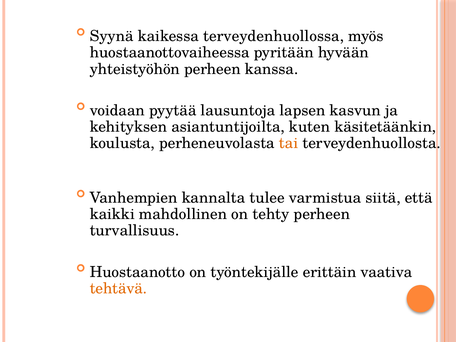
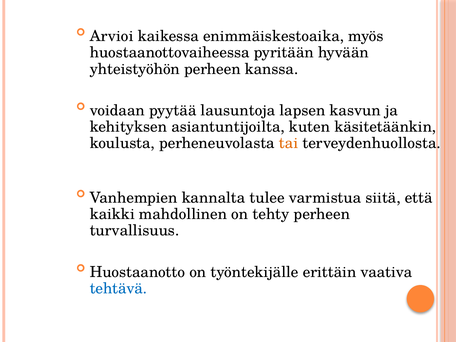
Syynä: Syynä -> Arvioi (112, 36)
terveydenhuollossa: terveydenhuollossa -> enimmäiskestoaika (274, 36)
tehtävä colour: orange -> blue (118, 288)
